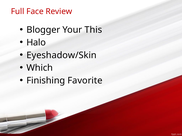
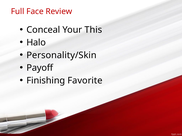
Blogger: Blogger -> Conceal (43, 30)
Eyeshadow/Skin: Eyeshadow/Skin -> Personality/Skin (62, 55)
Which: Which -> Payoff (40, 68)
